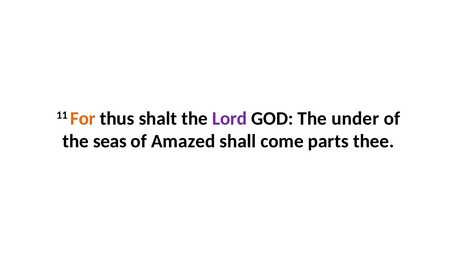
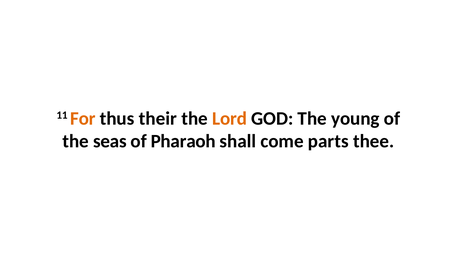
shalt: shalt -> their (158, 118)
Lord colour: purple -> orange (230, 118)
under: under -> young (355, 118)
Amazed: Amazed -> Pharaoh (183, 141)
